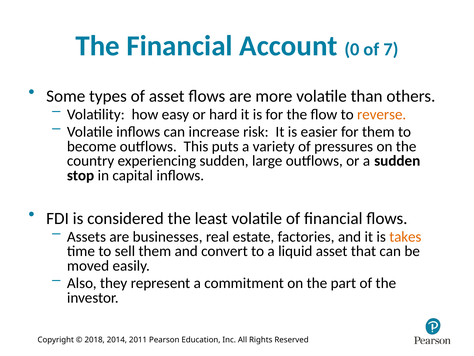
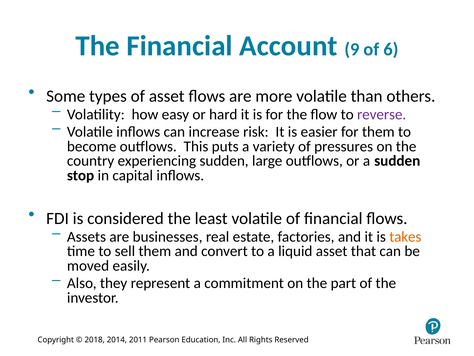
0: 0 -> 9 (352, 49)
7: 7 -> 6 (391, 49)
reverse colour: orange -> purple (382, 114)
